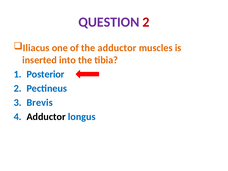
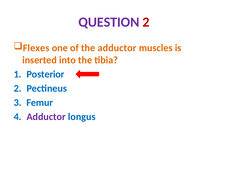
Iliacus: Iliacus -> Flexes (36, 48)
Brevis: Brevis -> Femur (40, 103)
Adductor colour: black -> purple (46, 117)
